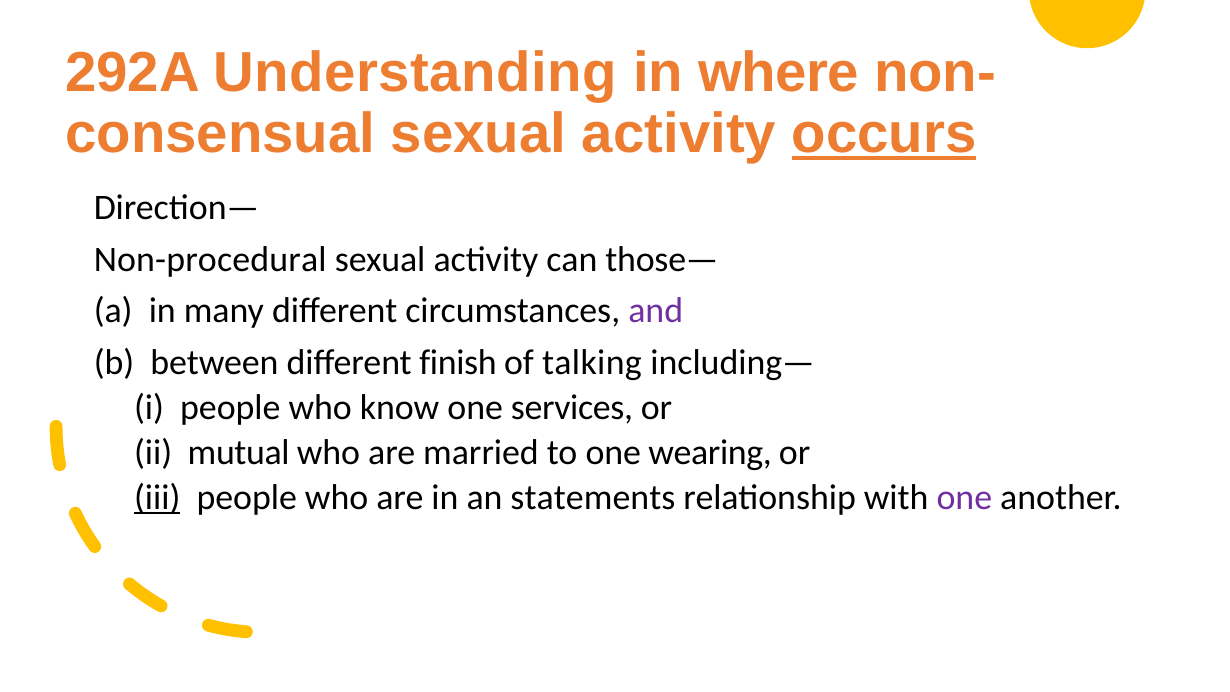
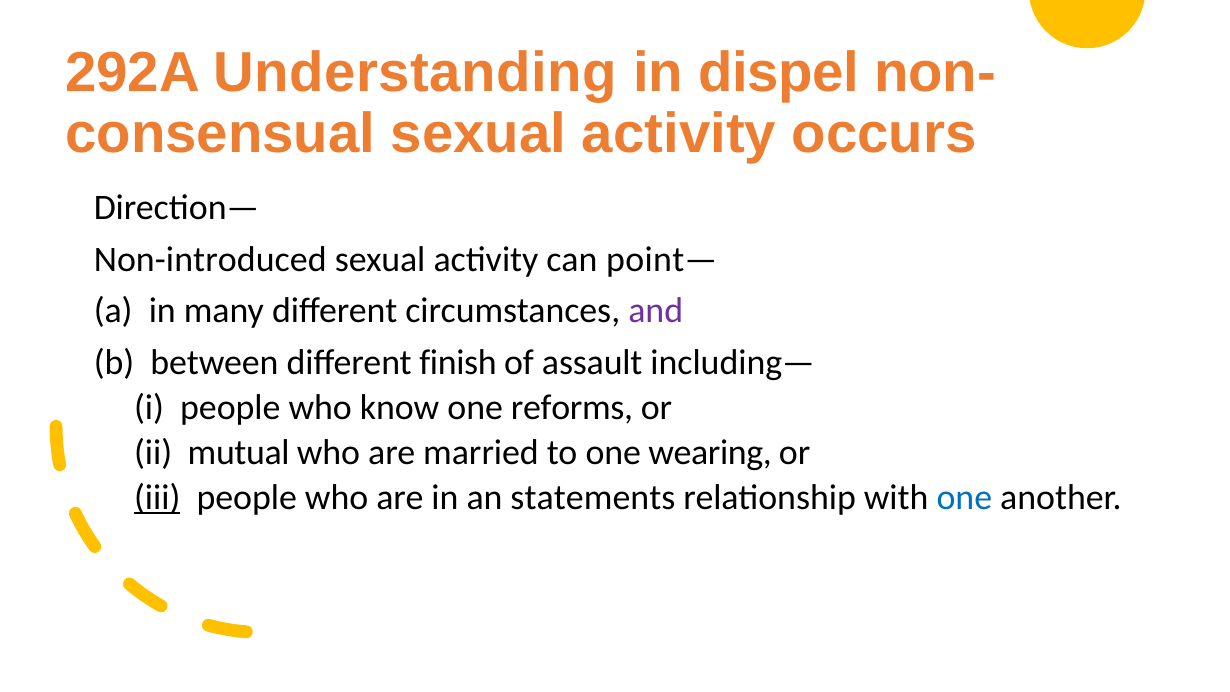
where: where -> dispel (779, 73)
occurs underline: present -> none (884, 134)
Non-procedural: Non-procedural -> Non-introduced (210, 259)
those—: those— -> point— (662, 259)
talking: talking -> assault (592, 362)
services: services -> reforms (572, 407)
one colour: purple -> blue (964, 498)
